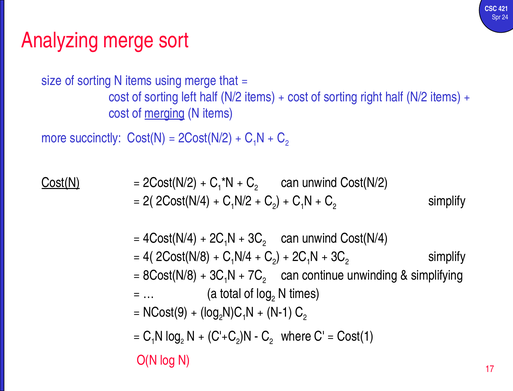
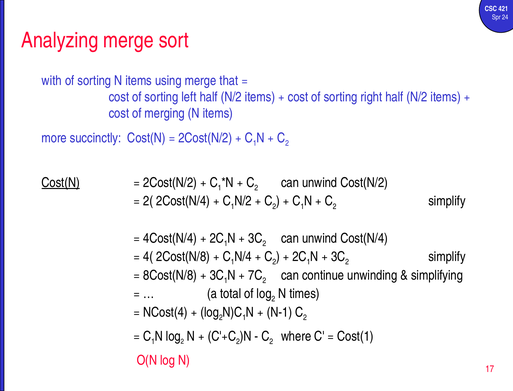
size: size -> with (52, 81)
merging underline: present -> none (165, 113)
NCost(9: NCost(9 -> NCost(4 (165, 312)
